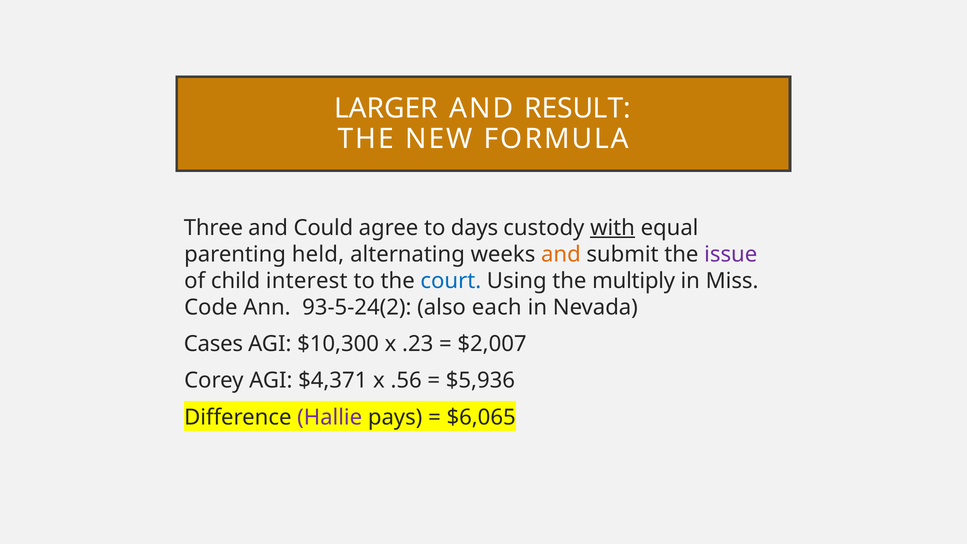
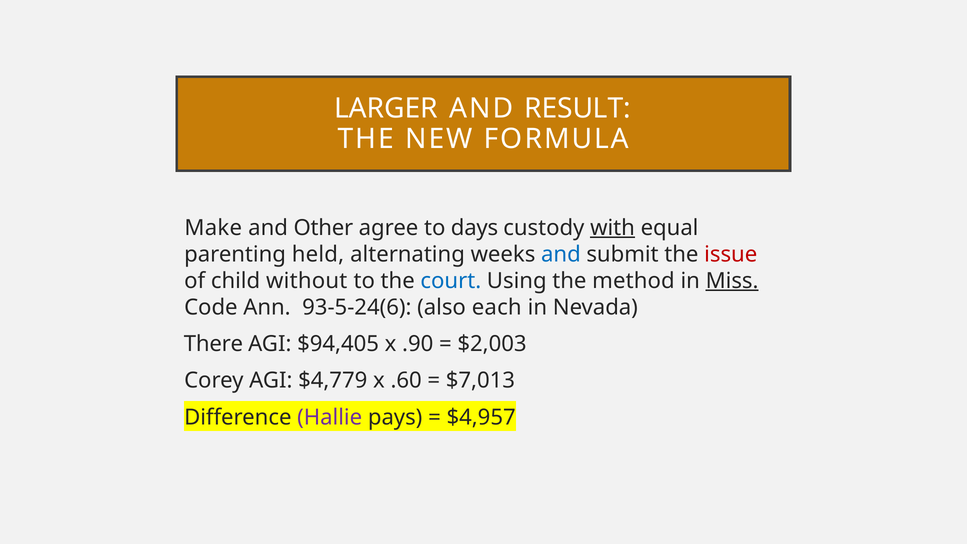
Three: Three -> Make (213, 228)
Could: Could -> Other (323, 228)
and colour: orange -> blue (561, 254)
issue colour: purple -> red (731, 254)
interest: interest -> without (307, 281)
multiply: multiply -> method (633, 281)
Miss underline: none -> present (732, 281)
93-5-24(2: 93-5-24(2 -> 93-5-24(6 (357, 307)
Cases: Cases -> There (213, 344)
$10,300: $10,300 -> $94,405 (338, 344)
.23: .23 -> .90 (418, 344)
$2,007: $2,007 -> $2,003 (492, 344)
$4,371: $4,371 -> $4,779 (333, 381)
.56: .56 -> .60 (406, 381)
$5,936: $5,936 -> $7,013 (480, 381)
$6,065: $6,065 -> $4,957 (481, 417)
